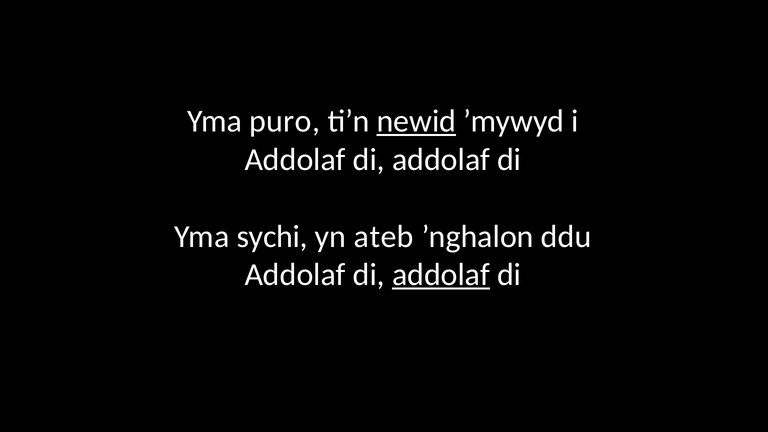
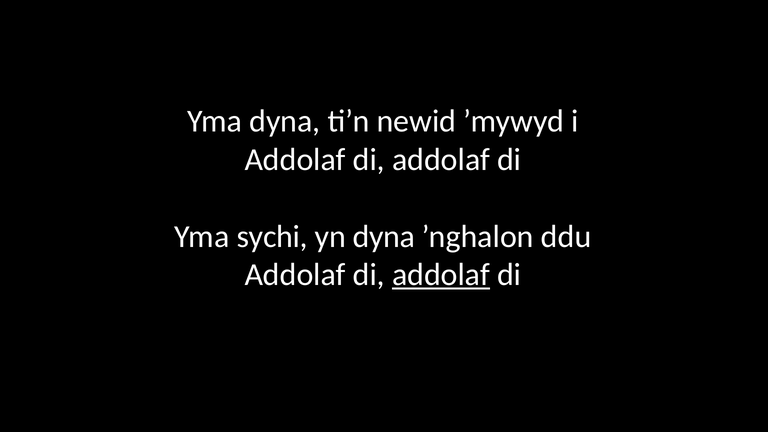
Yma puro: puro -> dyna (285, 121)
newid underline: present -> none (416, 121)
yn ateb: ateb -> dyna (384, 236)
